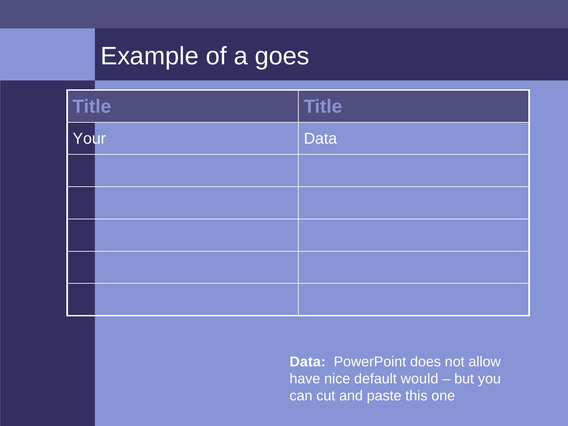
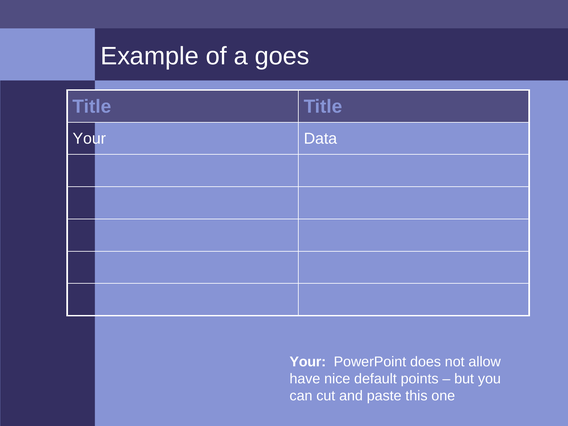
Data: Data -> Your (308, 362)
would: would -> points (420, 379)
